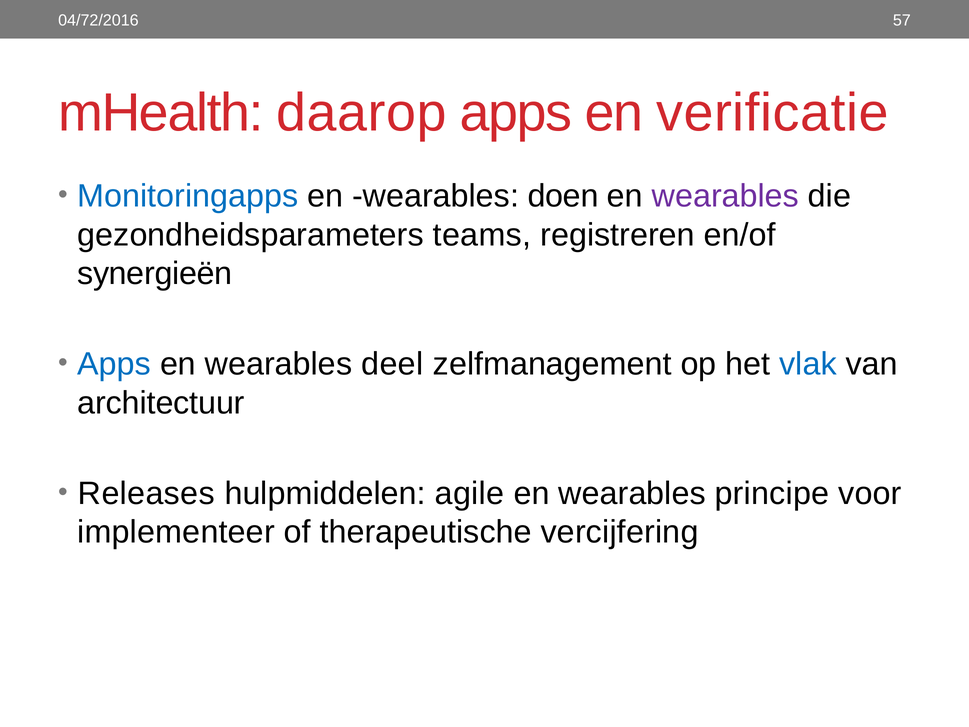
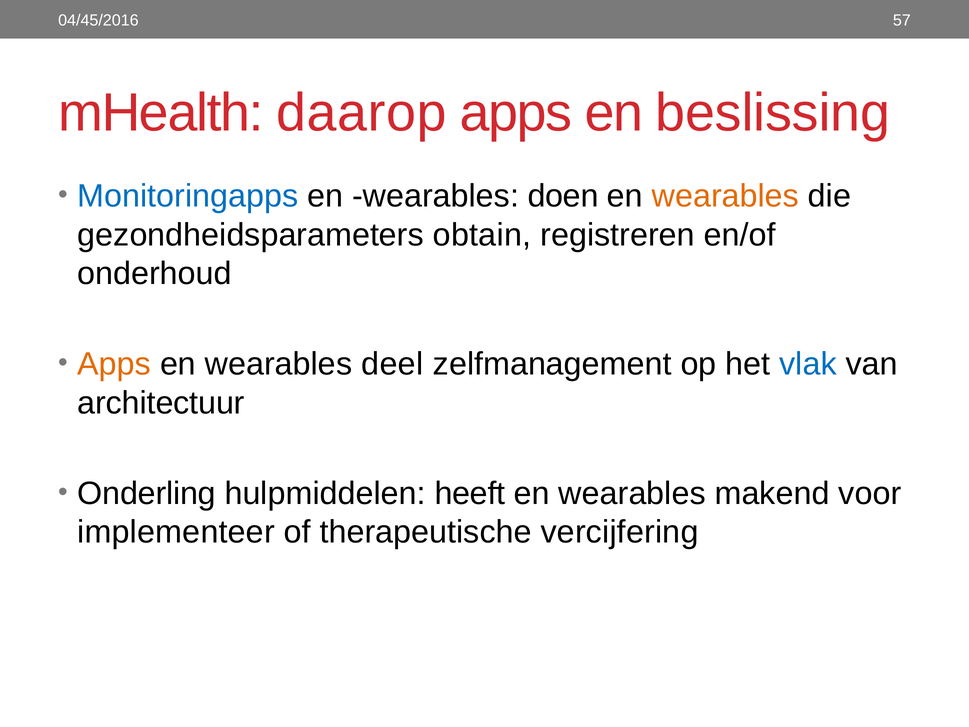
04/72/2016: 04/72/2016 -> 04/45/2016 (98, 21)
verificatie: verificatie -> beslissing (773, 113)
wearables colour: purple -> orange (725, 196)
teams: teams -> obtain (482, 235)
synergieën: synergieën -> onderhoud (155, 274)
Apps colour: blue -> orange (114, 364)
Releases: Releases -> Onderling (147, 493)
agile: agile -> heeft (470, 493)
principe: principe -> makend (772, 493)
